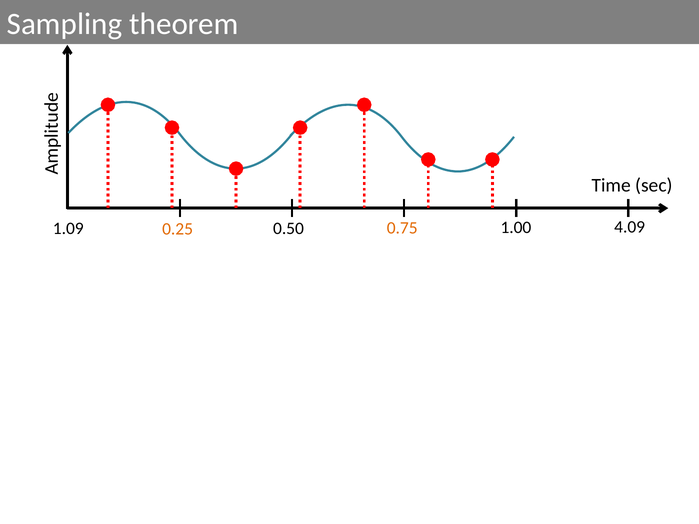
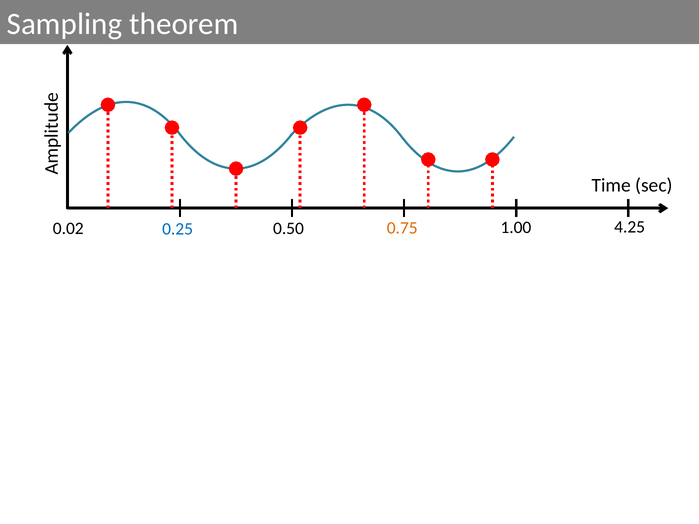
1.09: 1.09 -> 0.02 (68, 229)
0.25 colour: orange -> blue (178, 229)
4.09: 4.09 -> 4.25 (630, 227)
